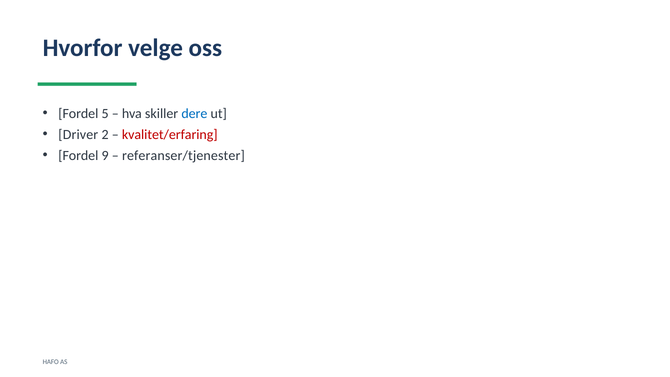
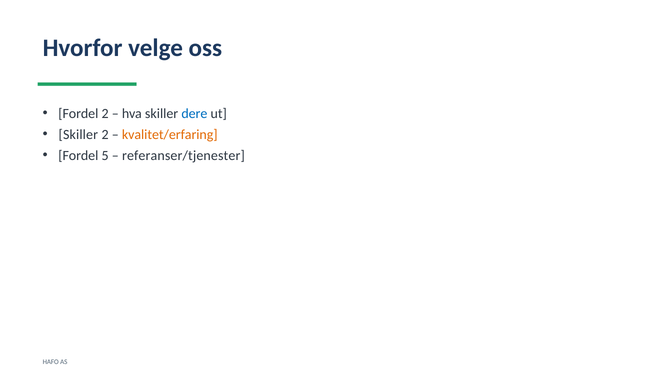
Fordel 5: 5 -> 2 (105, 113)
Driver: Driver -> Skiller (78, 134)
kvalitet/erfaring colour: red -> orange (170, 134)
9: 9 -> 5 (105, 155)
